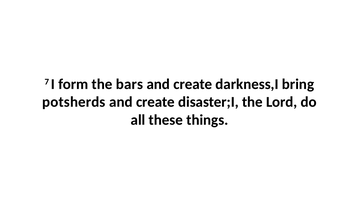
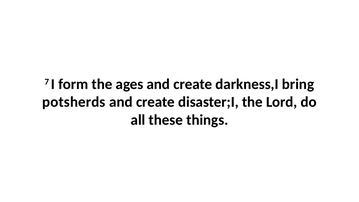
bars: bars -> ages (130, 84)
